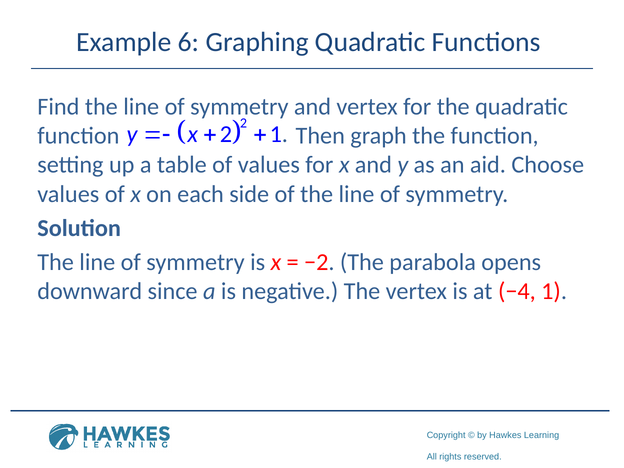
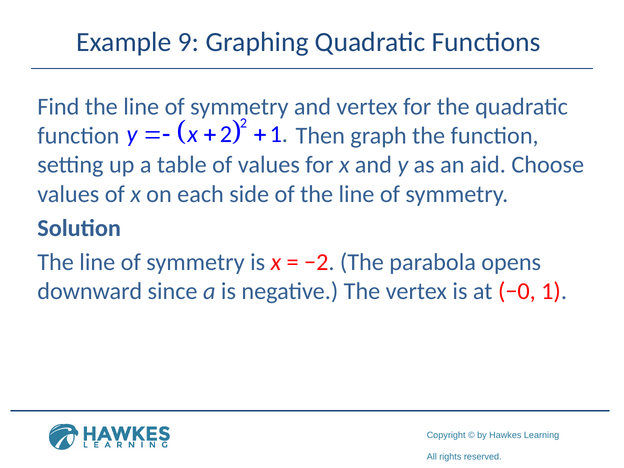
6: 6 -> 9 (189, 42)
−4: −4 -> −0 (517, 291)
